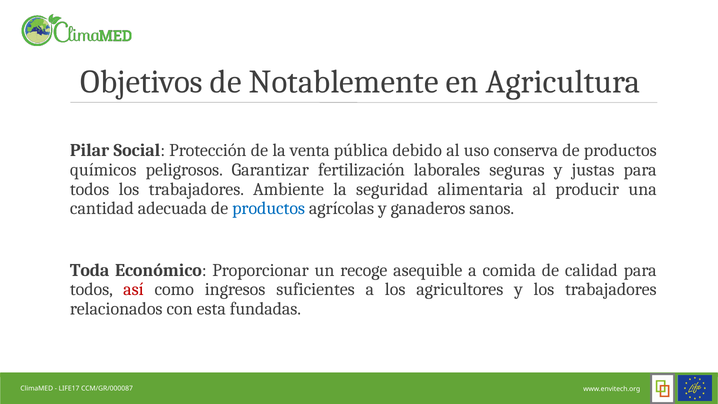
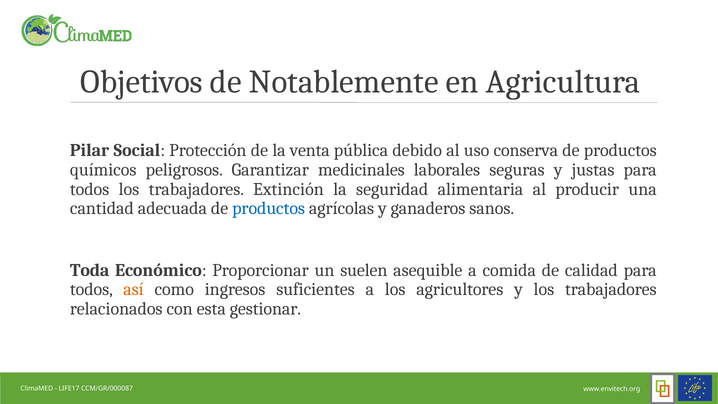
fertilización: fertilización -> medicinales (361, 170)
Ambiente: Ambiente -> Extinción (288, 189)
recoge: recoge -> suelen (364, 270)
así colour: red -> orange (133, 289)
fundadas: fundadas -> gestionar (265, 309)
